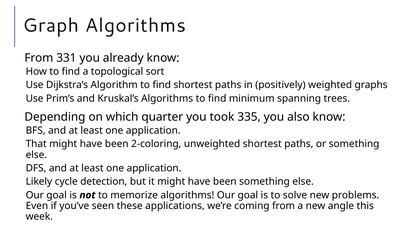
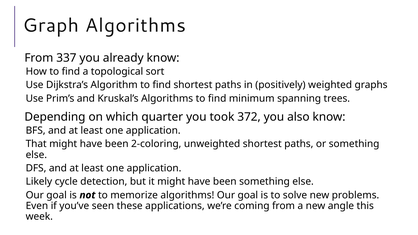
331: 331 -> 337 (66, 58)
335: 335 -> 372 (249, 117)
